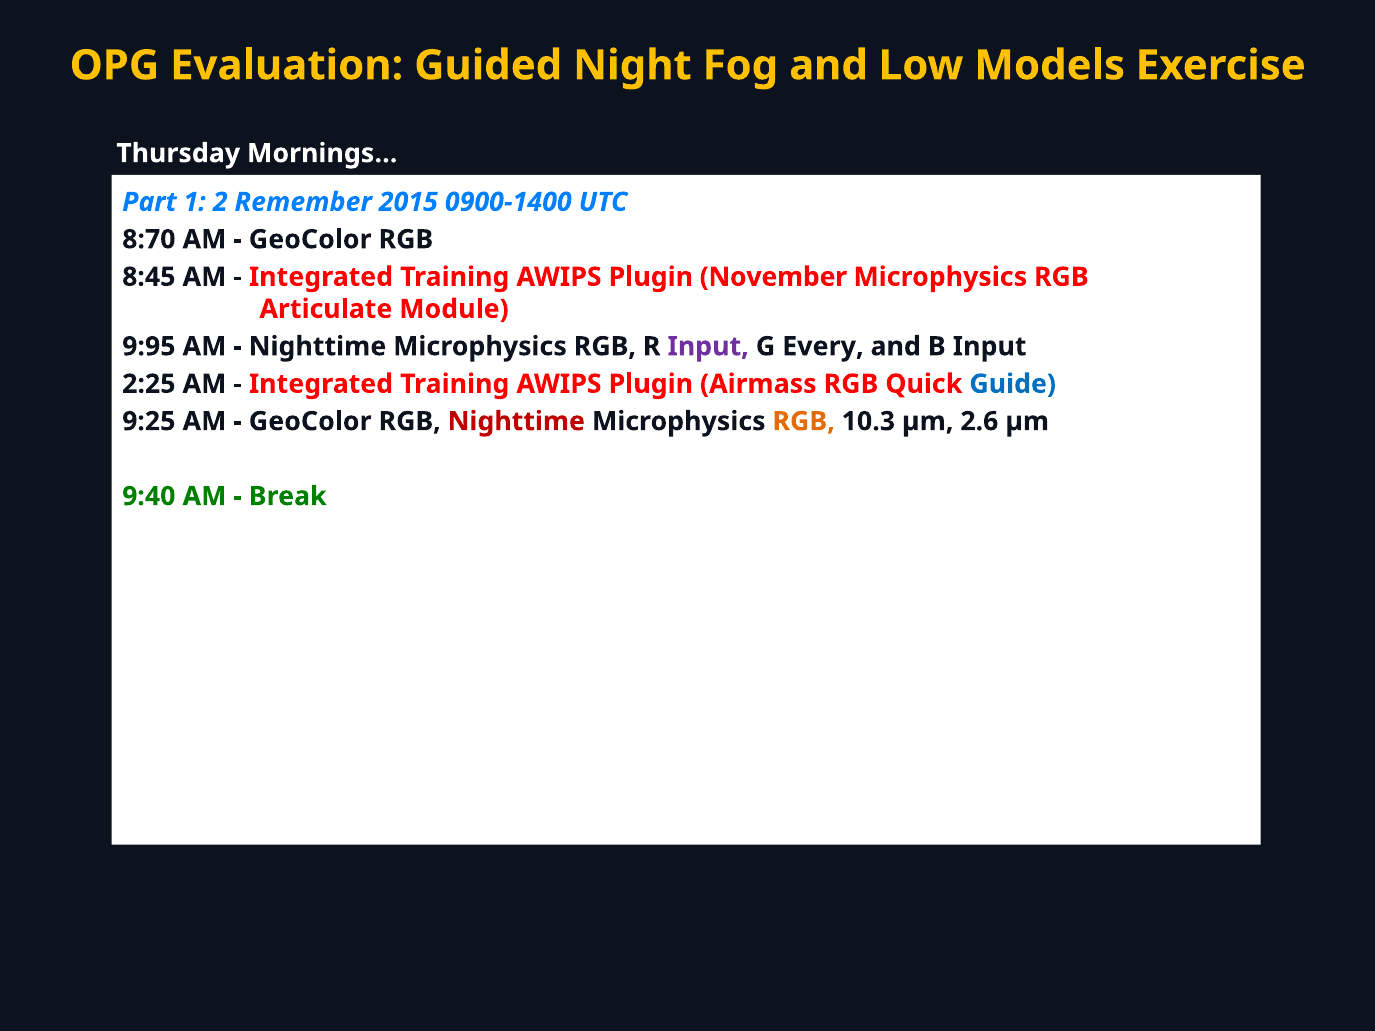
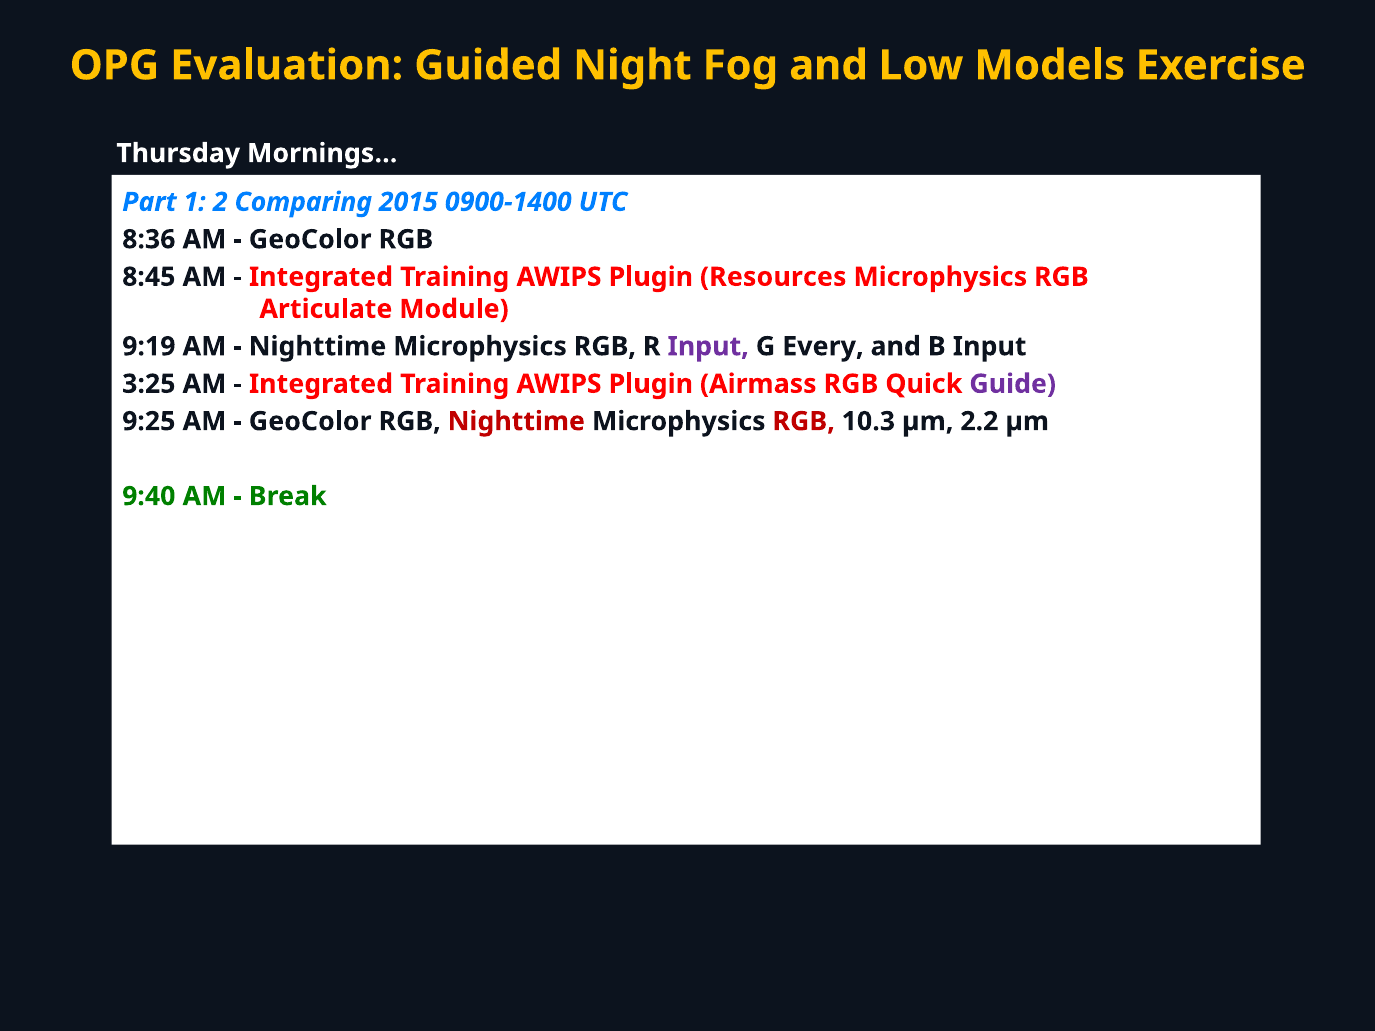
Remember: Remember -> Comparing (303, 202)
8:70: 8:70 -> 8:36 (149, 240)
November: November -> Resources (773, 277)
9:95: 9:95 -> 9:19 (149, 347)
2:25: 2:25 -> 3:25 (149, 384)
Guide colour: blue -> purple (1013, 384)
RGB colour: orange -> red (804, 421)
2.6: 2.6 -> 2.2 (979, 421)
